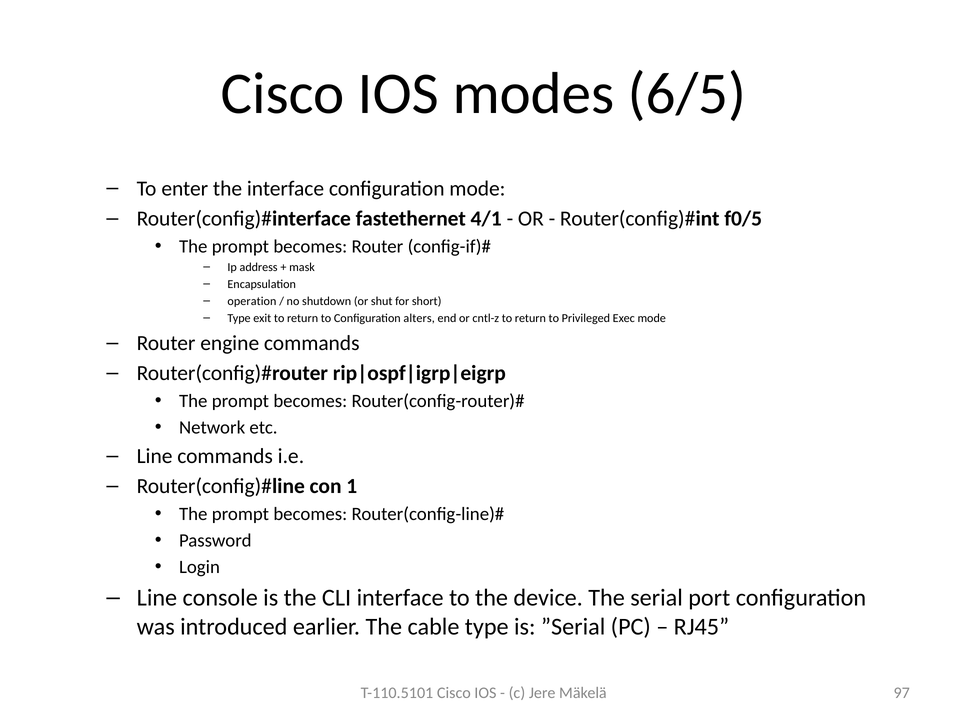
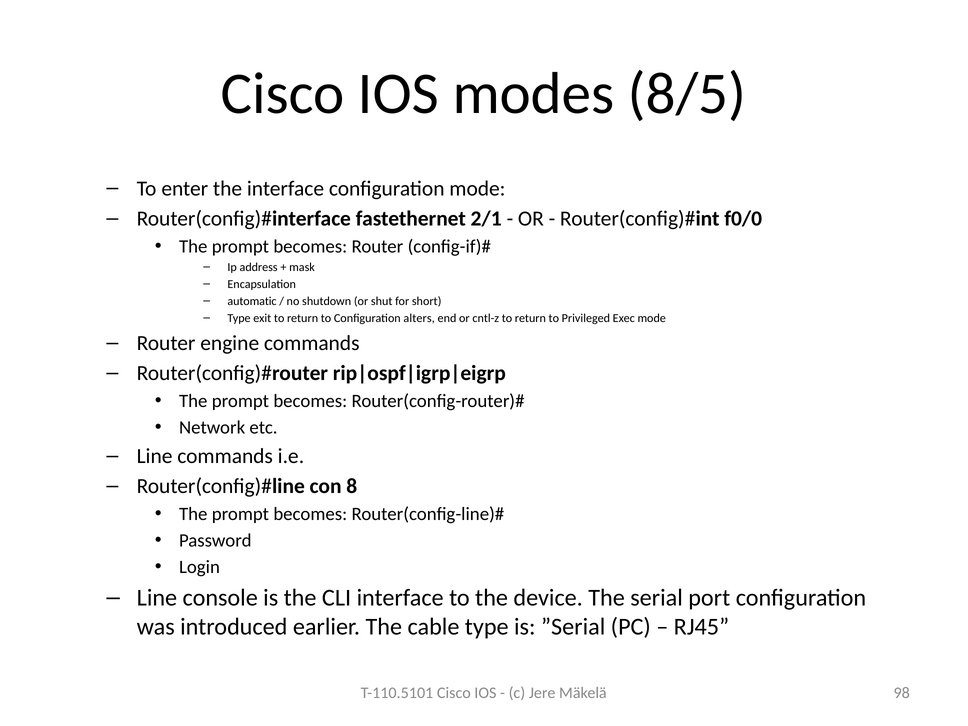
6/5: 6/5 -> 8/5 (687, 94)
4/1: 4/1 -> 2/1 (486, 219)
f0/5: f0/5 -> f0/0 (743, 219)
operation: operation -> automatic (252, 301)
1: 1 -> 8 (352, 486)
97: 97 -> 98 (902, 693)
